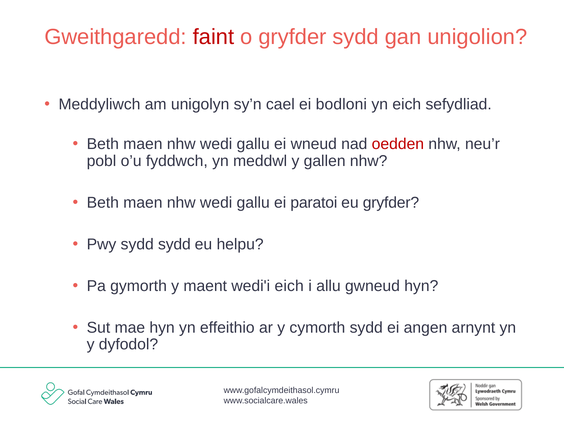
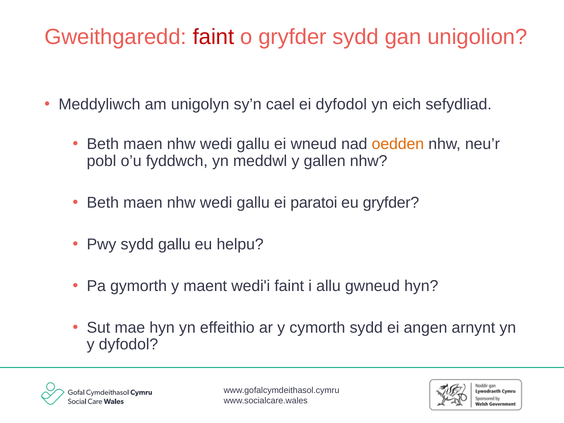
ei bodloni: bodloni -> dyfodol (341, 104)
oedden colour: red -> orange (398, 144)
sydd sydd: sydd -> gallu (174, 244)
wedi'i eich: eich -> faint (289, 286)
